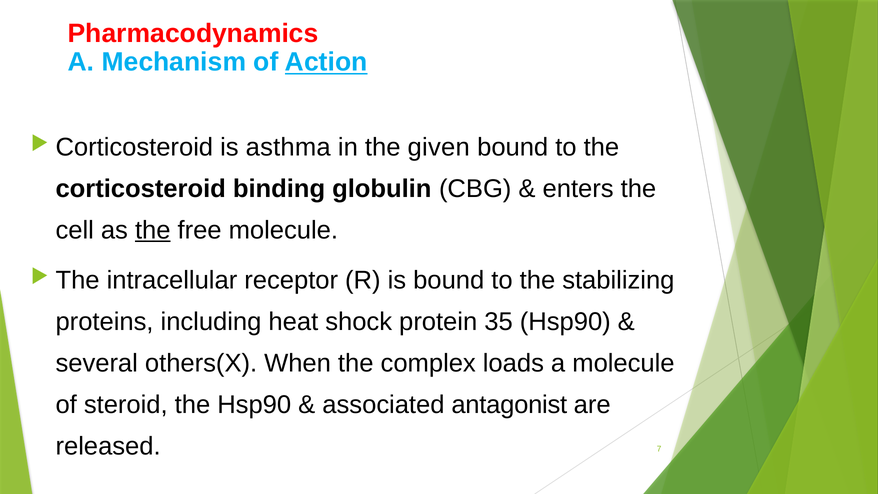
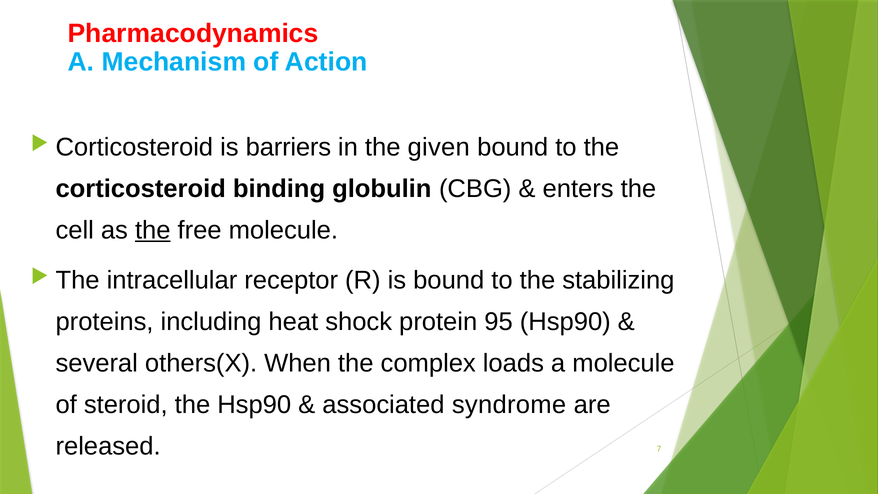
Action underline: present -> none (326, 62)
asthma: asthma -> barriers (288, 147)
35: 35 -> 95 (499, 322)
antagonist: antagonist -> syndrome (509, 405)
